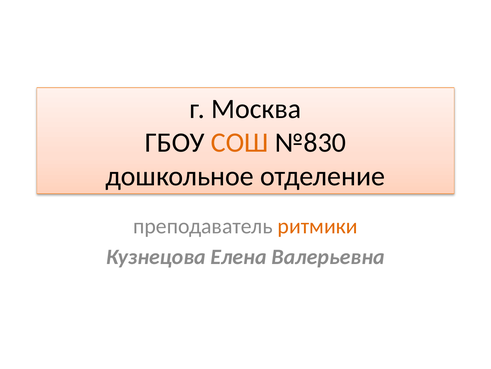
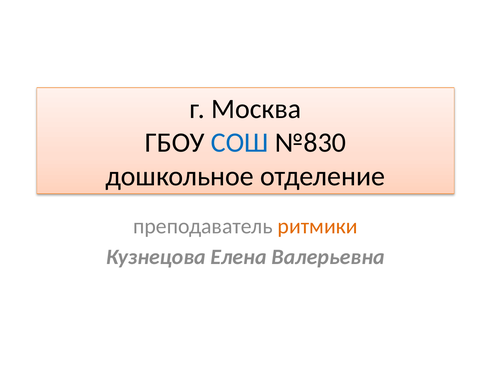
СОШ colour: orange -> blue (240, 142)
